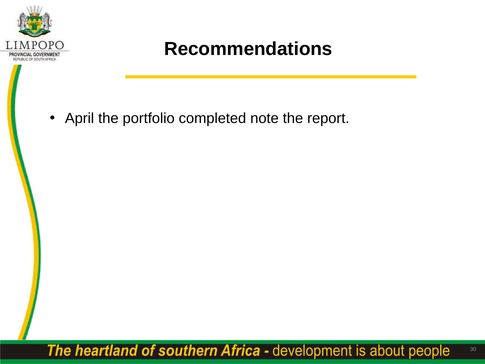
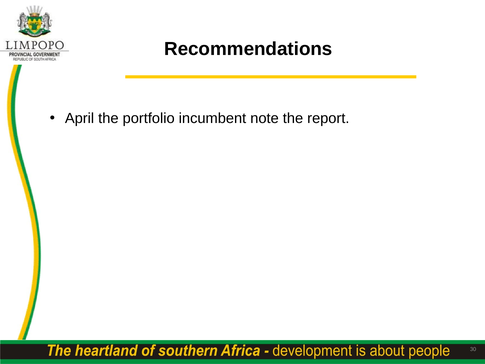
completed: completed -> incumbent (212, 118)
